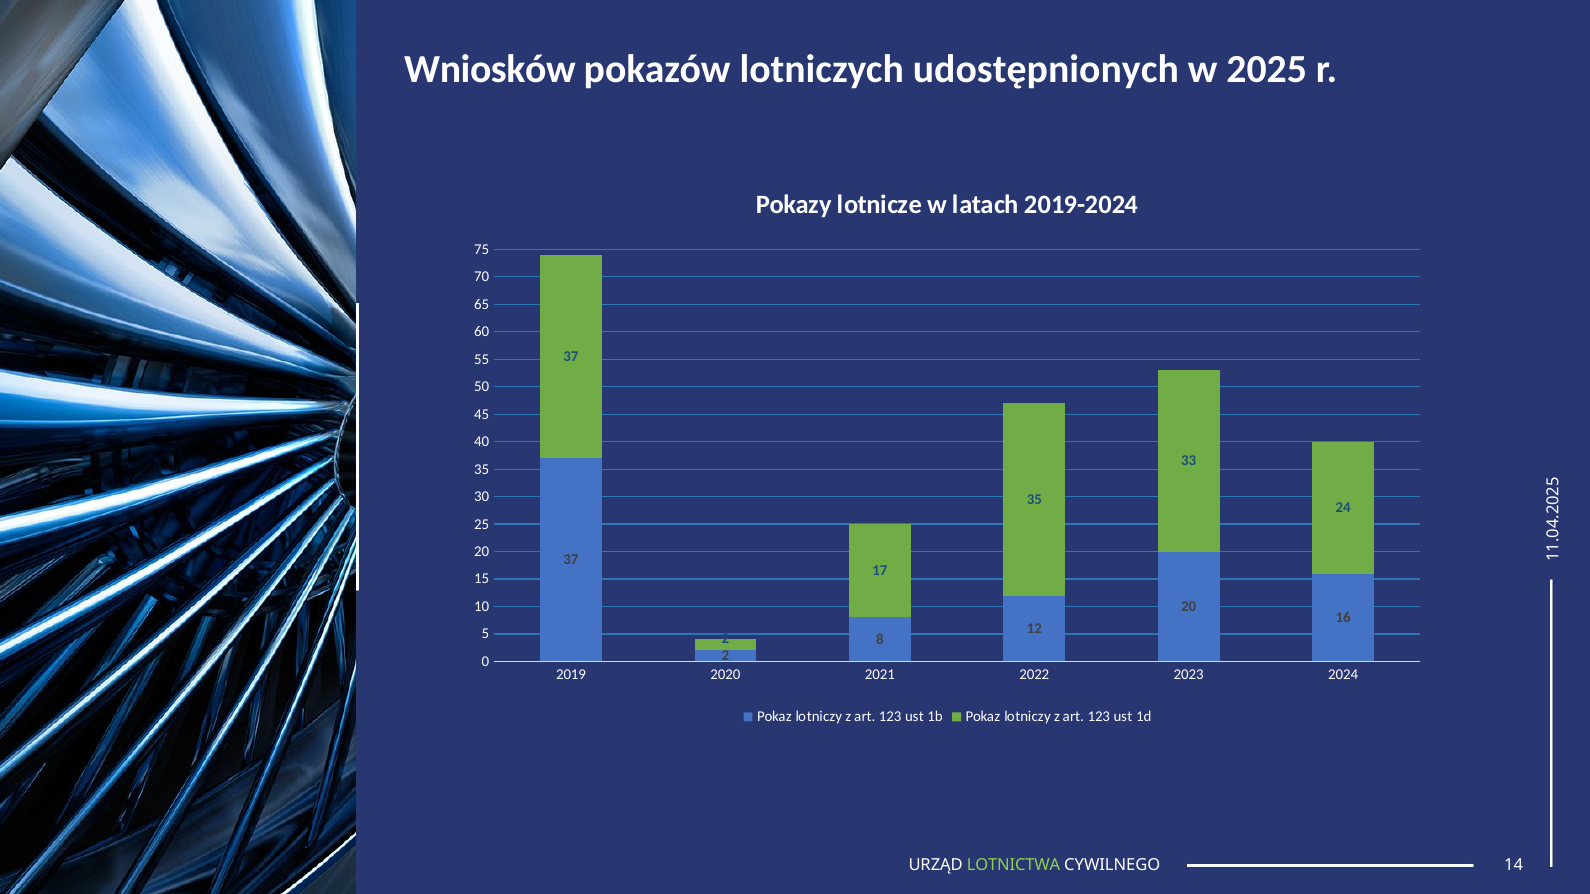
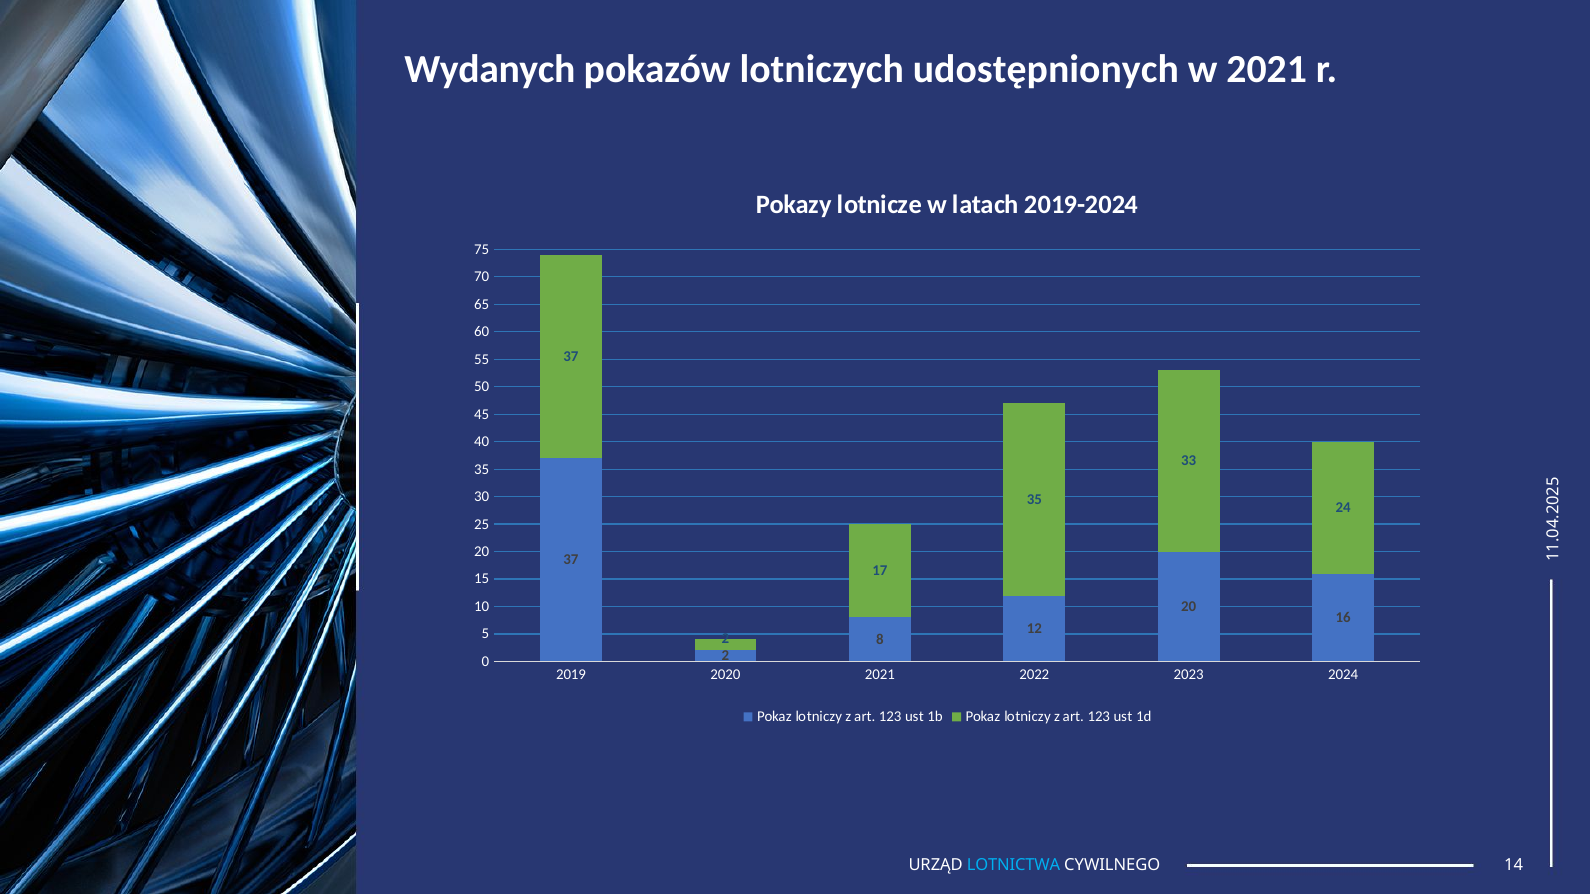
Wniosków: Wniosków -> Wydanych (490, 70)
w 2025: 2025 -> 2021 (1267, 70)
LOTNICTWA colour: light green -> light blue (1014, 866)
